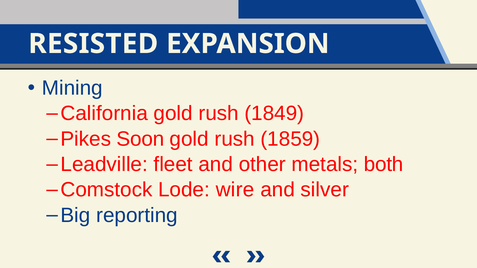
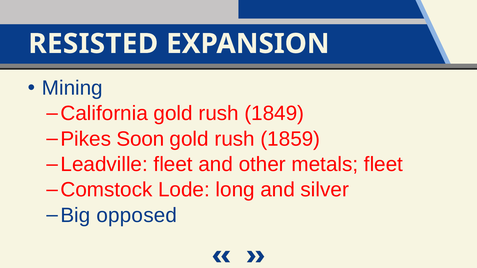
metals both: both -> fleet (383, 164)
wire: wire -> long (235, 190)
reporting: reporting -> opposed (137, 215)
